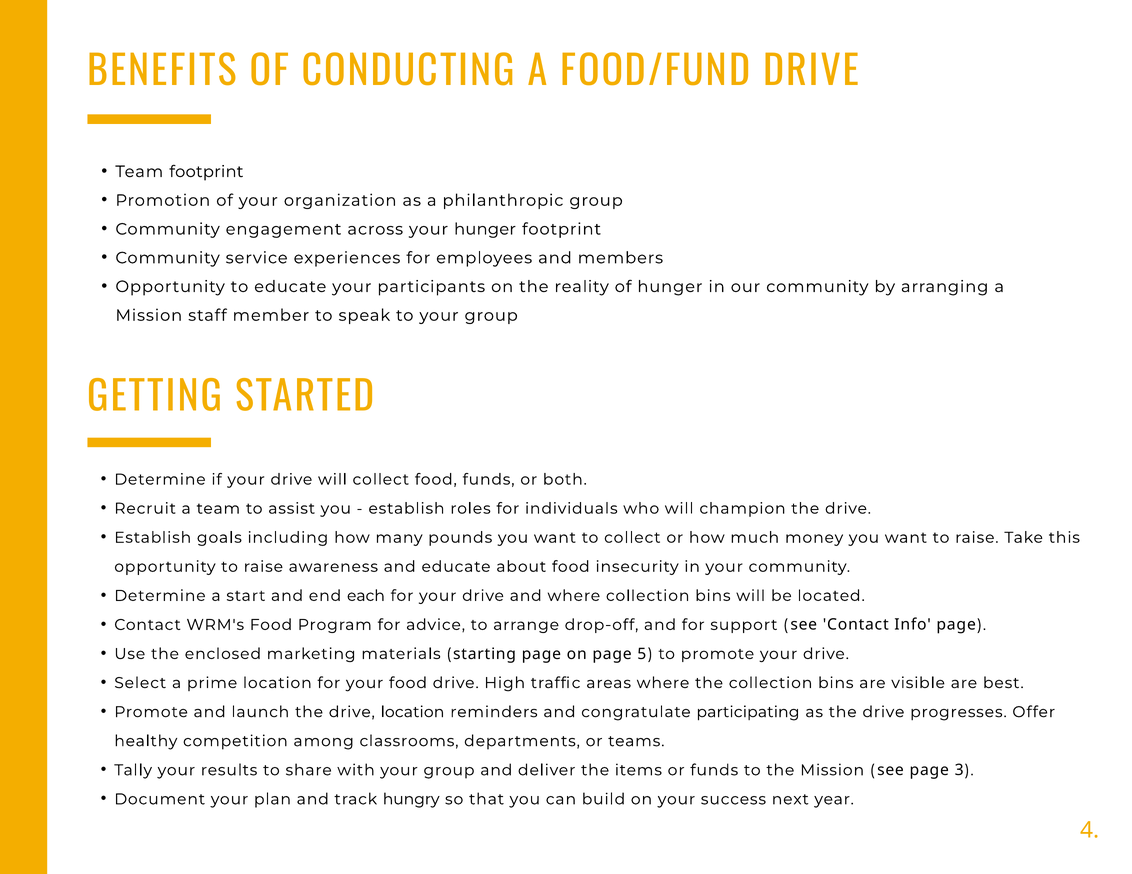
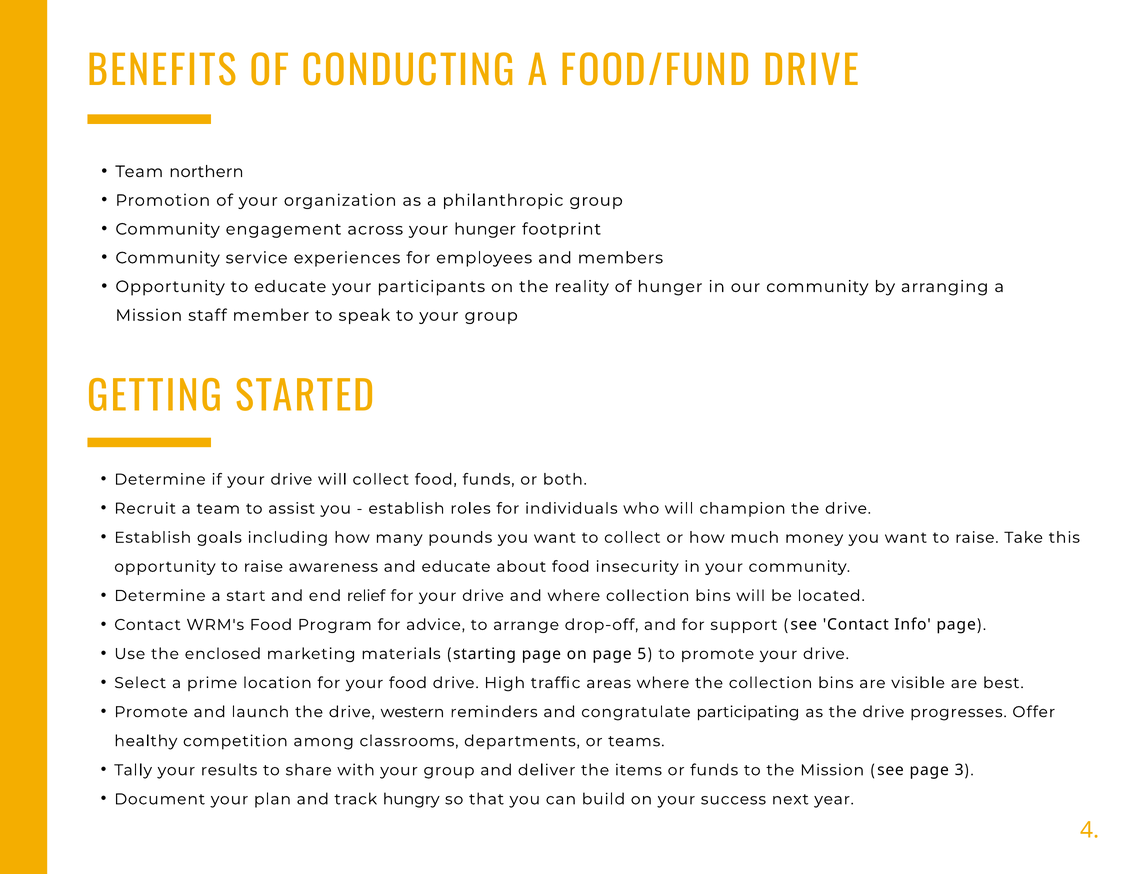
Team footprint: footprint -> northern (206, 172)
each: each -> relief (366, 596)
drive location: location -> western (413, 713)
